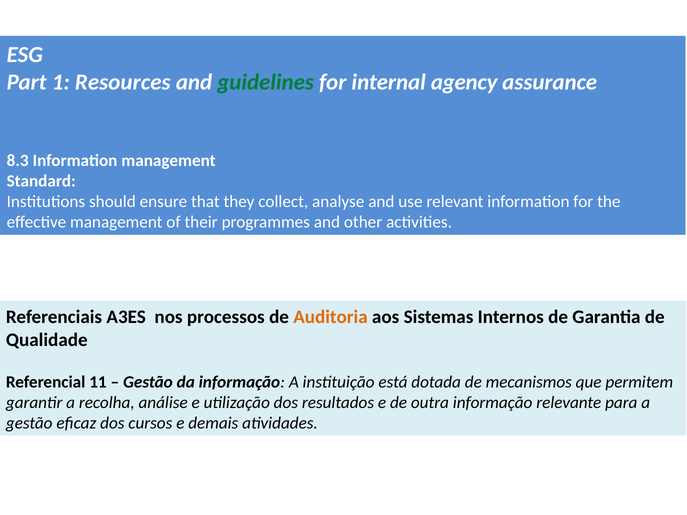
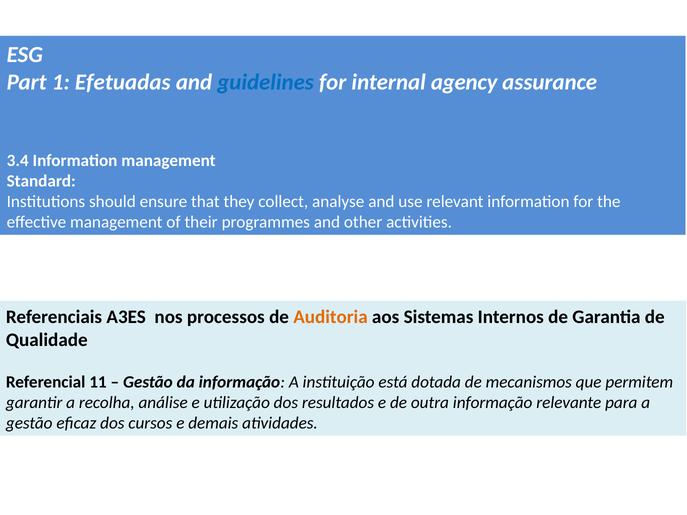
Resources: Resources -> Efetuadas (123, 82)
guidelines colour: green -> blue (266, 82)
8.3: 8.3 -> 3.4 (18, 161)
